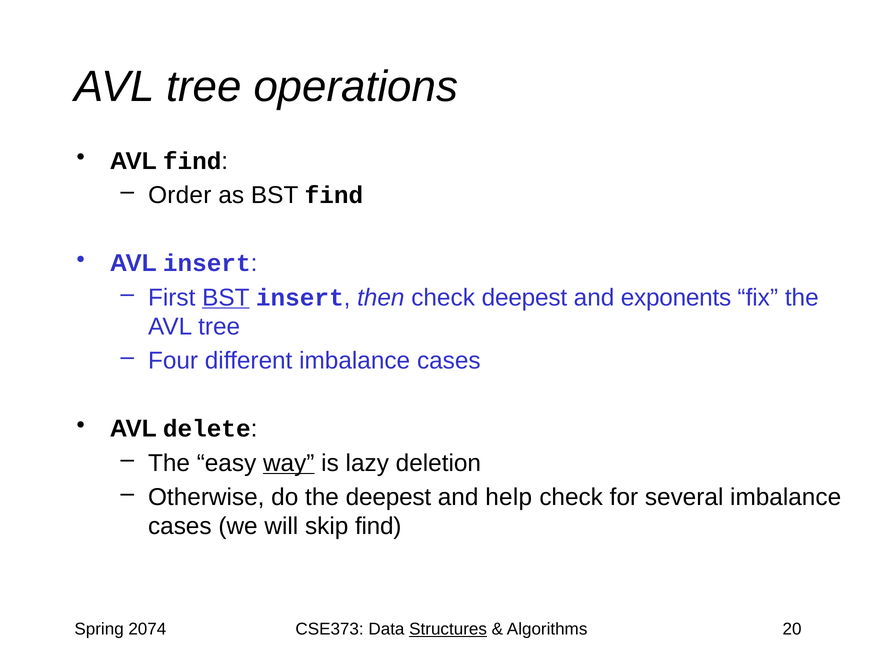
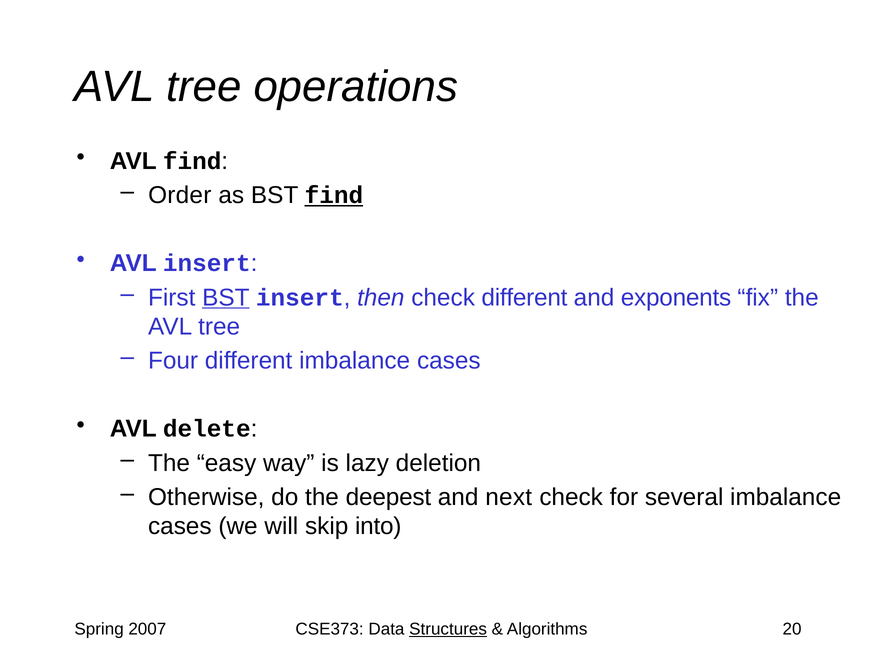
find underline: none -> present (334, 195)
check deepest: deepest -> different (524, 298)
way underline: present -> none (289, 463)
help: help -> next (509, 497)
skip find: find -> into (378, 526)
2074: 2074 -> 2007 (147, 629)
